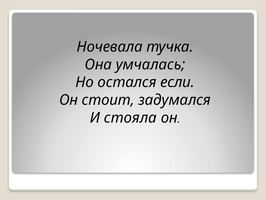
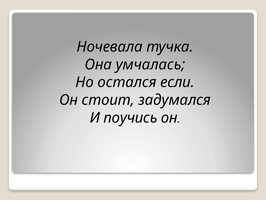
стояла: стояла -> поучись (130, 118)
